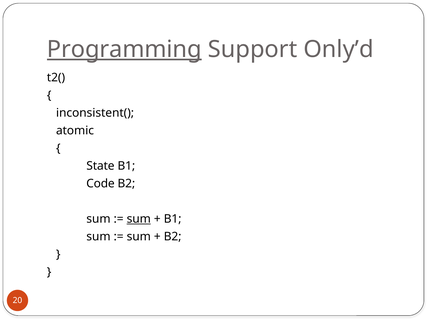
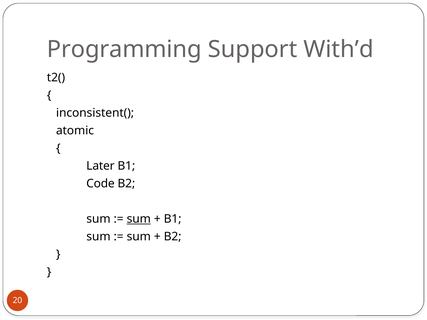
Programming underline: present -> none (124, 49)
Only’d: Only’d -> With’d (339, 49)
State: State -> Later (100, 166)
